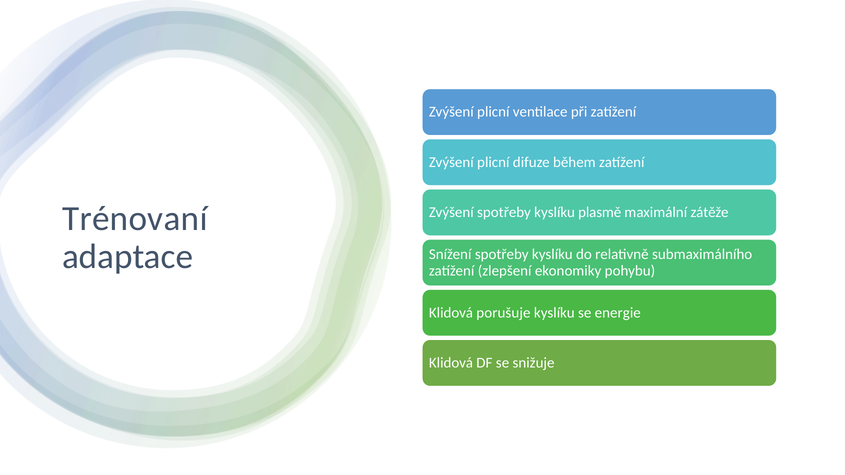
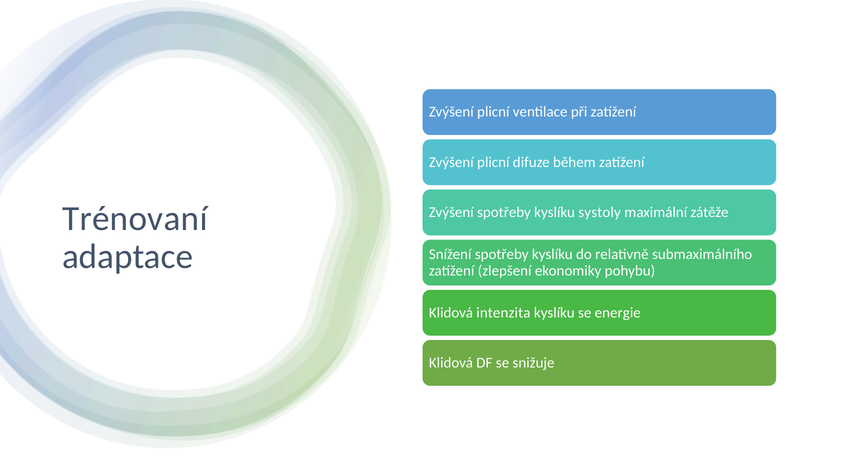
plasmě: plasmě -> systoly (600, 212)
porušuje: porušuje -> intenzita (503, 313)
